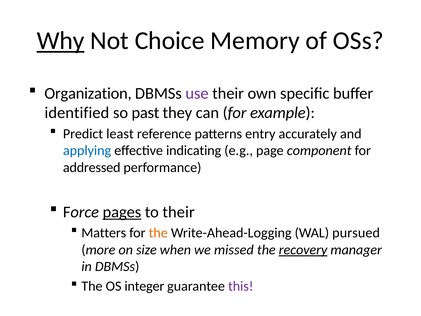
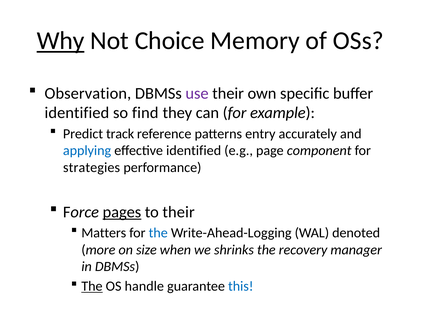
Organization: Organization -> Observation (88, 93)
past: past -> find (145, 113)
least: least -> track (120, 134)
effective indicating: indicating -> identified (194, 151)
addressed: addressed -> strategies (92, 167)
the colour: orange -> blue (158, 233)
pursued: pursued -> denoted (356, 233)
missed: missed -> shrinks (234, 250)
recovery underline: present -> none (303, 250)
The underline: none -> present (92, 286)
integer: integer -> handle (144, 286)
this colour: purple -> blue (241, 286)
